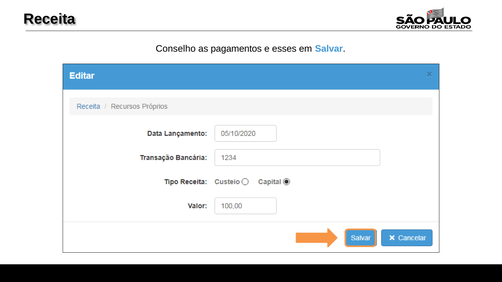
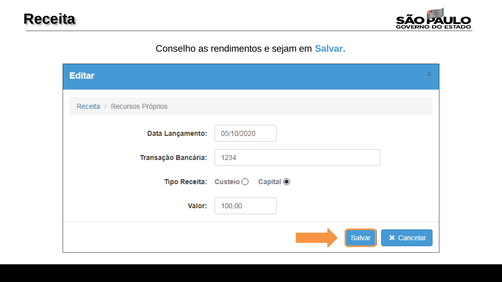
pagamentos: pagamentos -> rendimentos (236, 49)
esses: esses -> sejam (284, 49)
